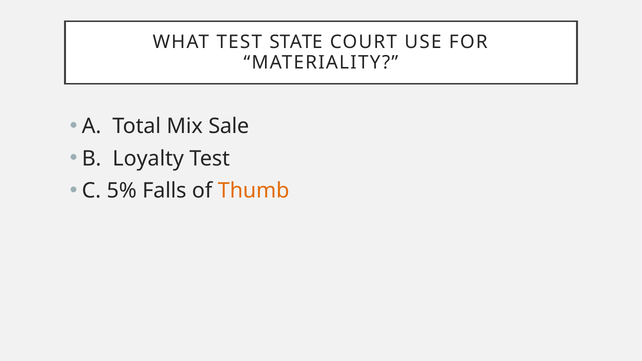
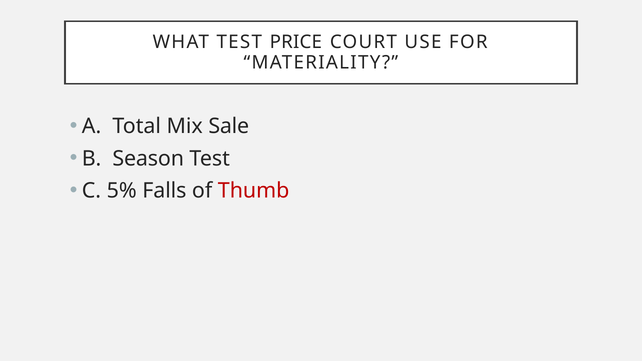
STATE: STATE -> PRICE (296, 42)
Loyalty: Loyalty -> Season (148, 159)
Thumb colour: orange -> red (254, 191)
